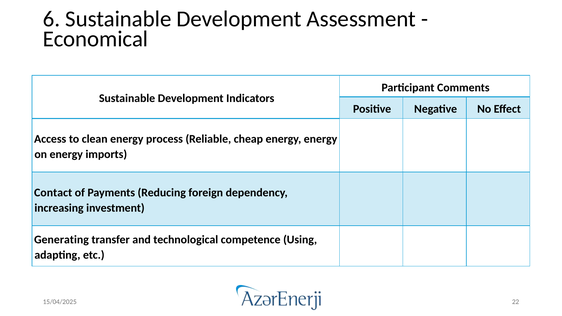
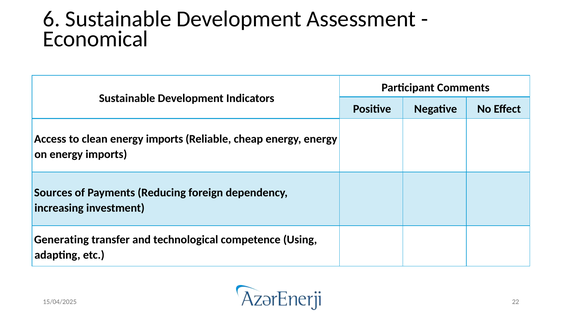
clean energy process: process -> imports (165, 139)
Contact: Contact -> Sources (53, 193)
